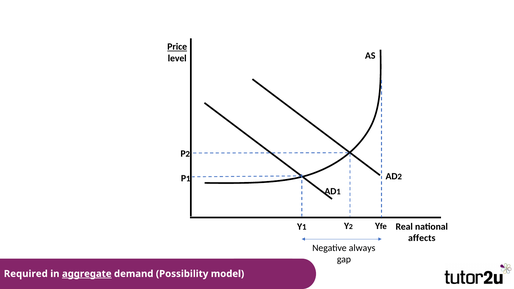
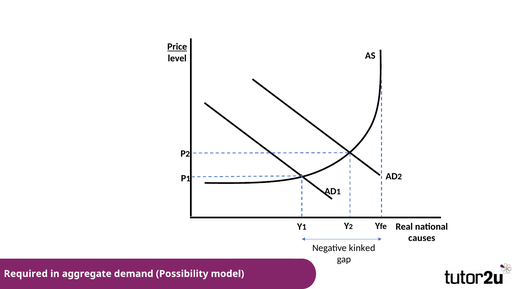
affects: affects -> causes (422, 238)
always: always -> kinked (362, 248)
aggregate underline: present -> none (87, 274)
